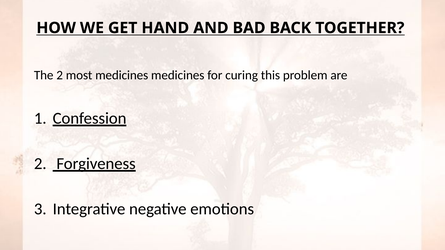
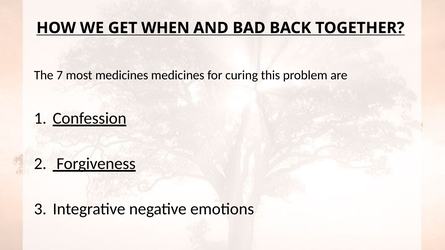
HAND: HAND -> WHEN (165, 28)
The 2: 2 -> 7 (60, 75)
